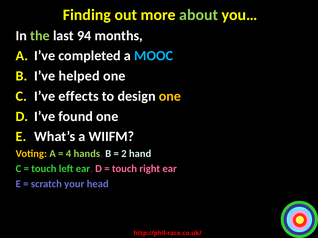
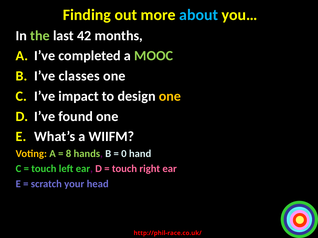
about colour: light green -> light blue (199, 15)
94: 94 -> 42 (84, 36)
MOOC colour: light blue -> light green (154, 56)
helped: helped -> classes (79, 76)
effects: effects -> impact (79, 96)
4: 4 -> 8 (69, 154)
2: 2 -> 0 (124, 154)
